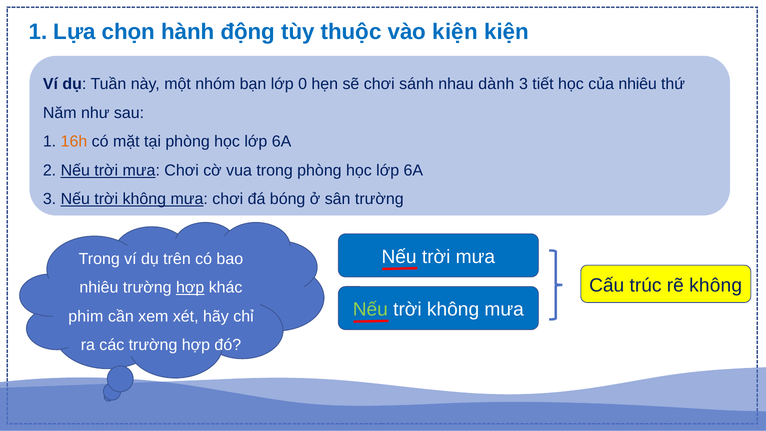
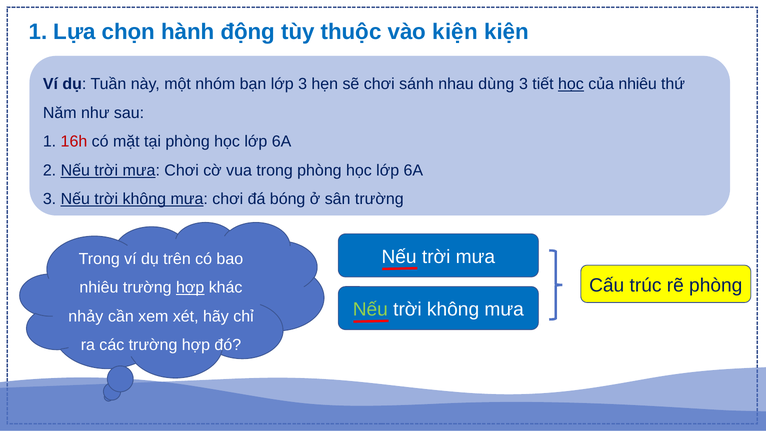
lớp 0: 0 -> 3 (303, 84)
dành: dành -> dùng (496, 84)
học underline: none -> present (571, 84)
16h colour: orange -> red (74, 141)
rẽ không: không -> phòng (716, 285)
phim: phim -> nhảy (86, 316)
